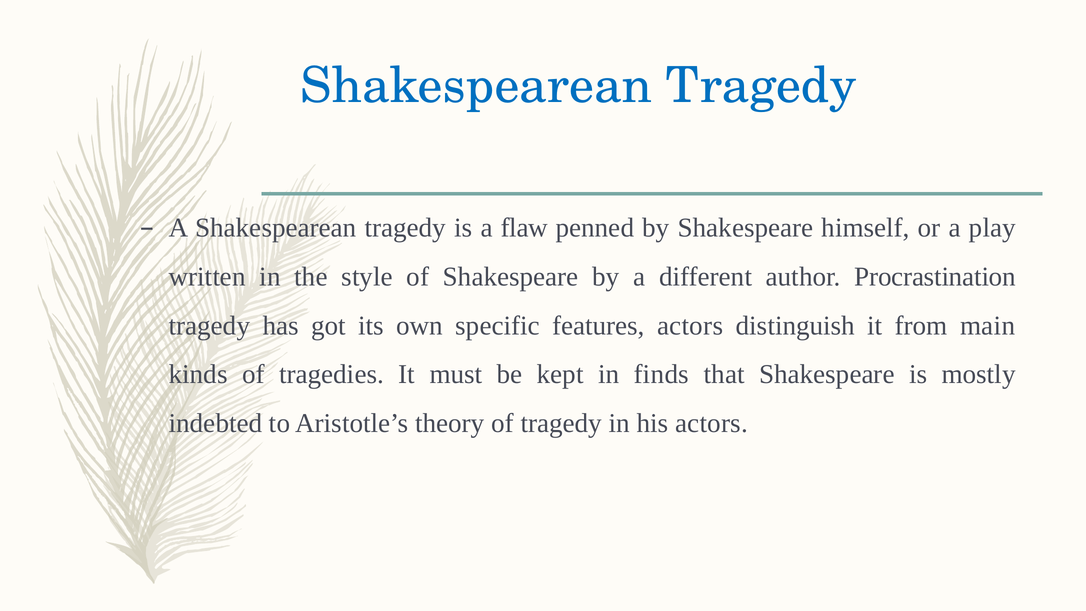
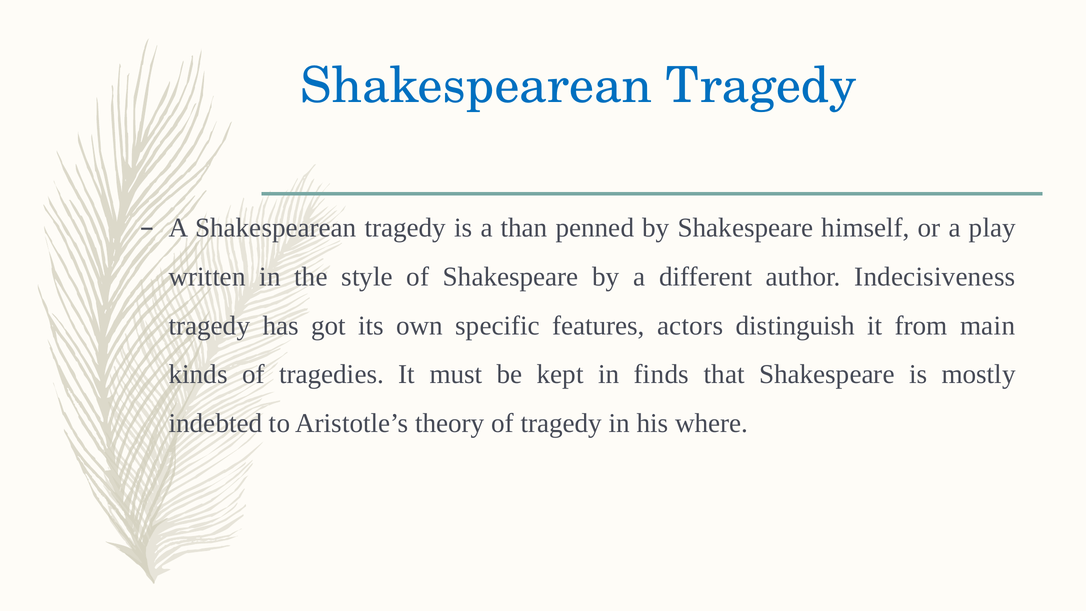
flaw: flaw -> than (524, 228)
Procrastination: Procrastination -> Indecisiveness (935, 277)
his actors: actors -> where (712, 423)
